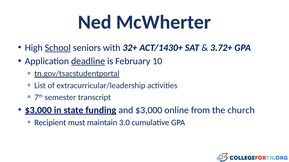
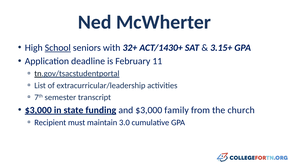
3.72+: 3.72+ -> 3.15+ (221, 48)
deadline underline: present -> none (88, 61)
10: 10 -> 11 (157, 61)
online: online -> family (177, 110)
